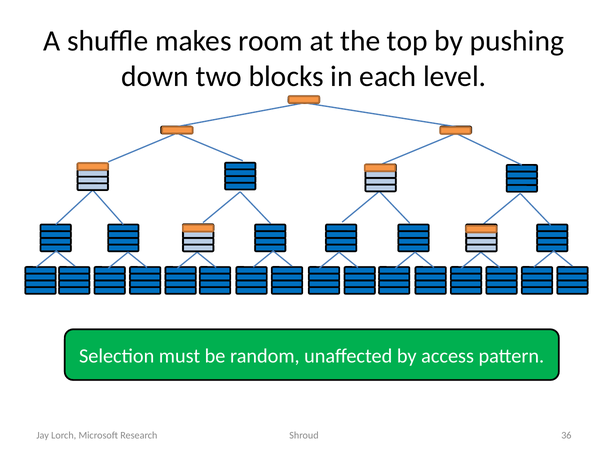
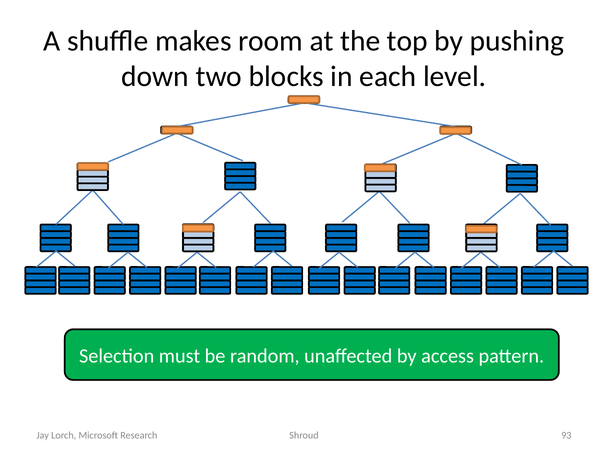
36: 36 -> 93 (566, 435)
